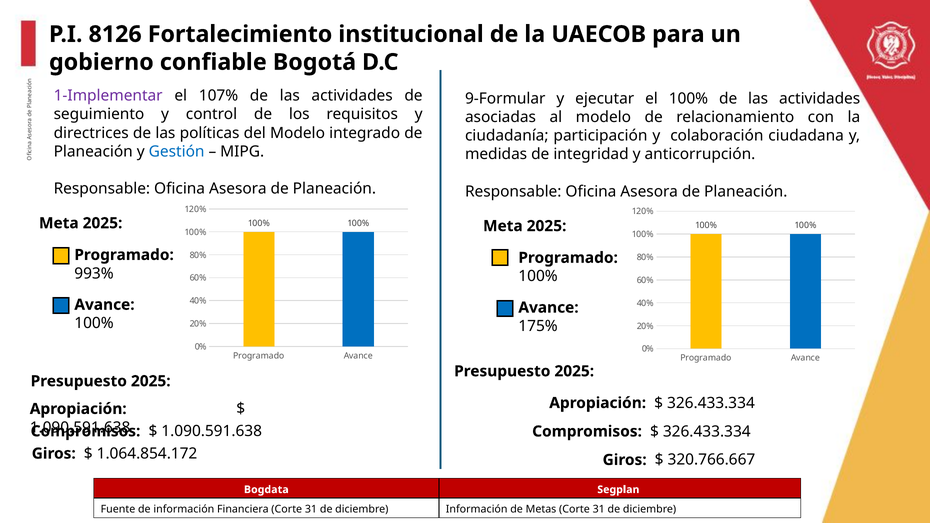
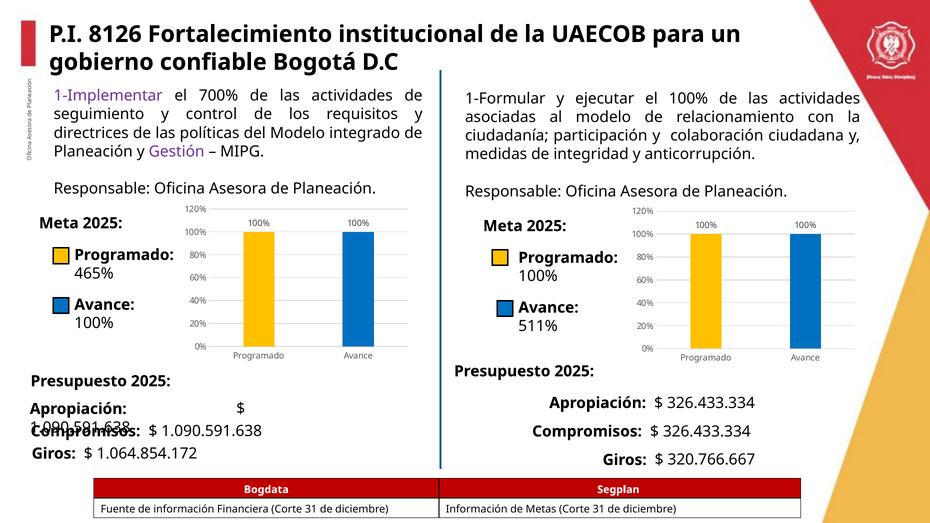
107%: 107% -> 700% (219, 96)
9-Formular: 9-Formular -> 1-Formular (505, 99)
Gestión colour: blue -> purple (177, 152)
993%: 993% -> 465% (94, 274)
175%: 175% -> 511% (538, 326)
